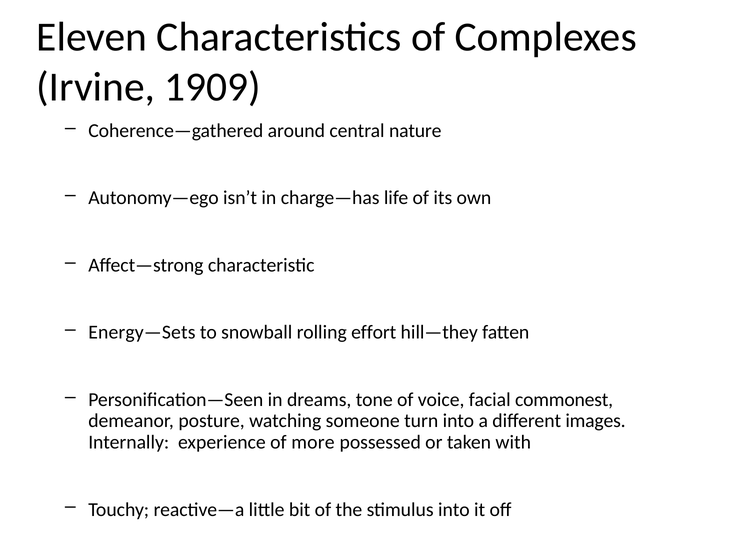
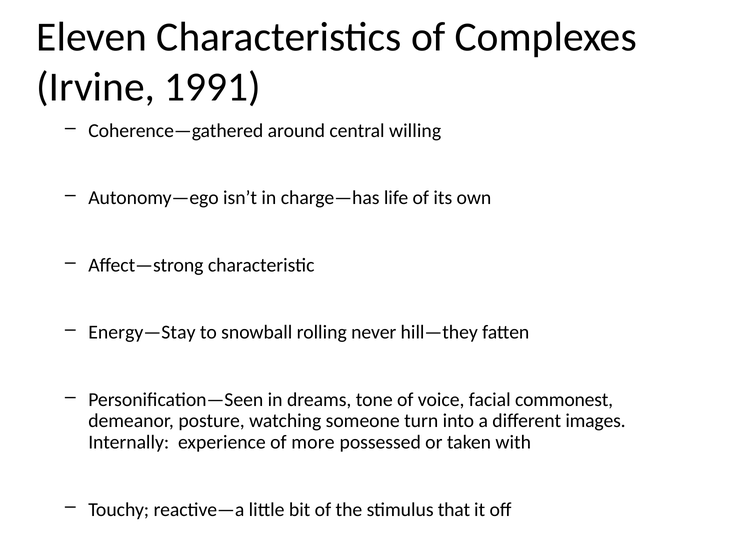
1909: 1909 -> 1991 (213, 87)
nature: nature -> willing (415, 131)
Energy—Sets: Energy—Sets -> Energy—Stay (142, 333)
effort: effort -> never (374, 333)
stimulus into: into -> that (454, 510)
